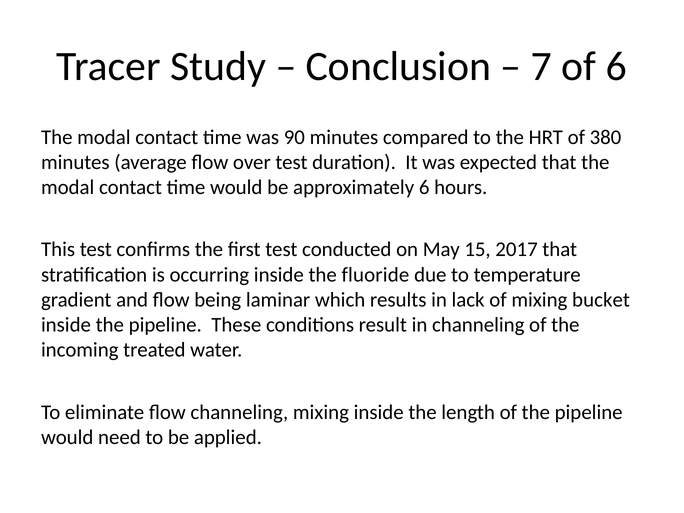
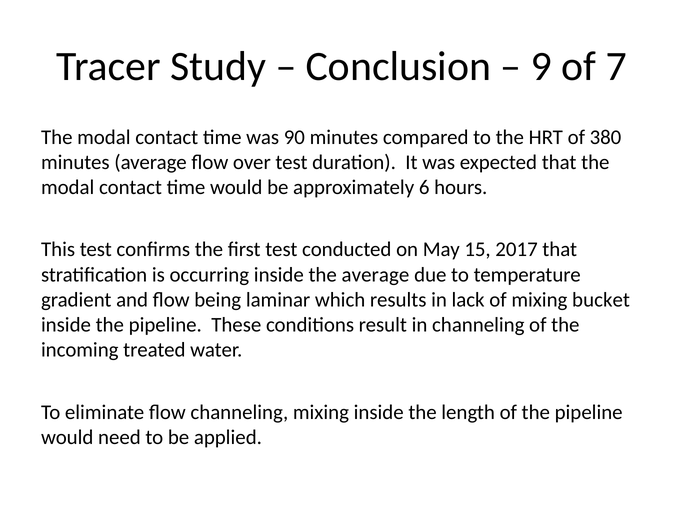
7: 7 -> 9 (541, 66)
of 6: 6 -> 7 (616, 66)
the fluoride: fluoride -> average (375, 275)
